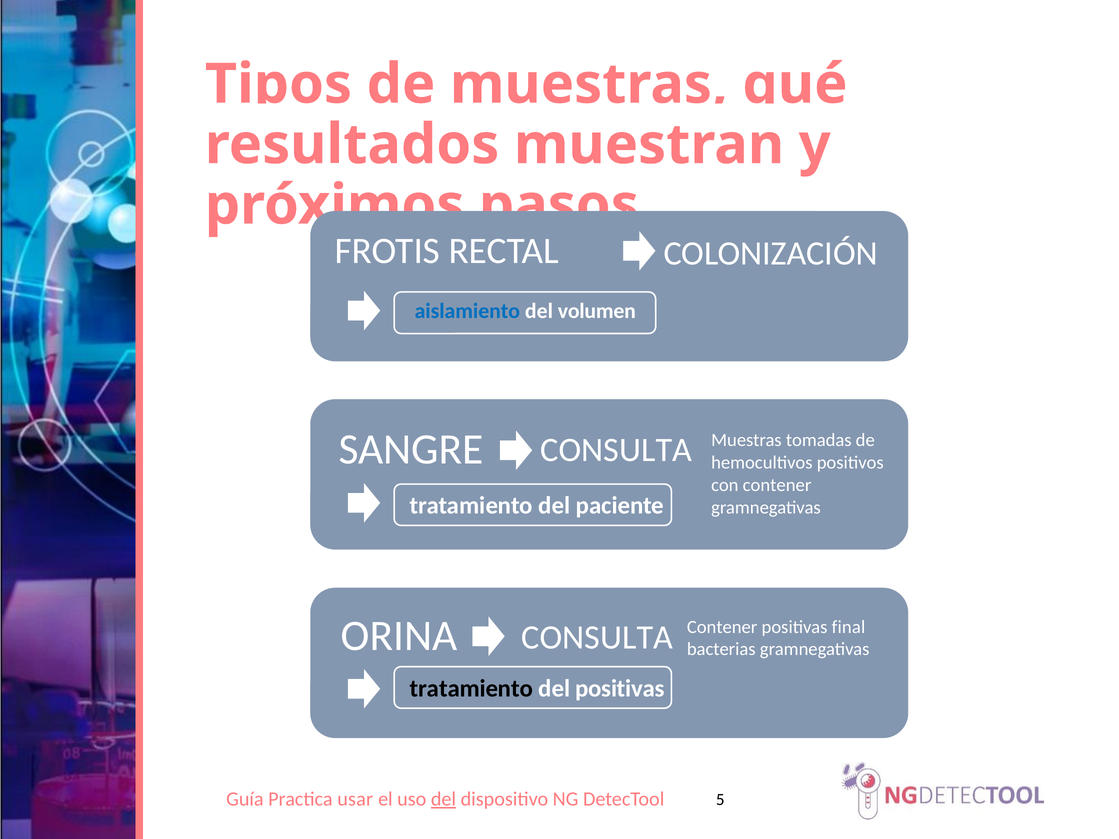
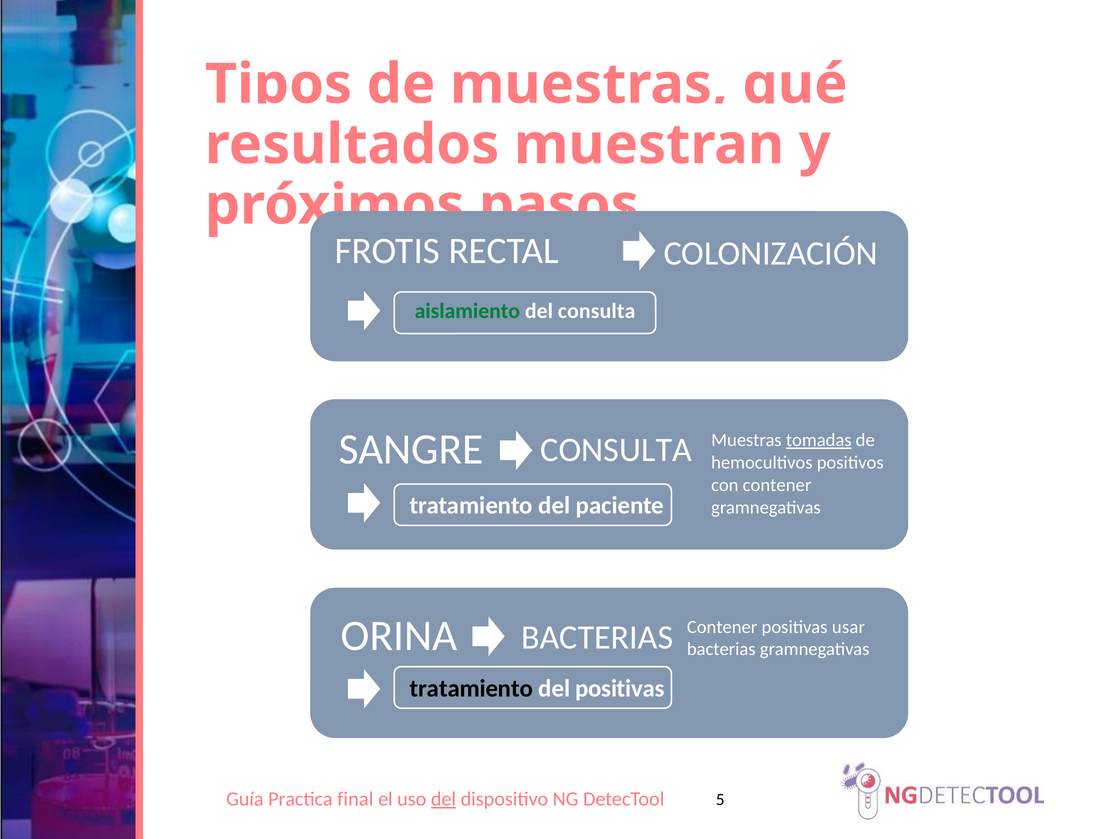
aislamiento colour: blue -> green (467, 311)
del volumen: volumen -> consulta (597, 311)
tomadas underline: none -> present (819, 440)
ORINA CONSULTA: CONSULTA -> BACTERIAS (597, 638)
final: final -> usar (848, 627)
usar: usar -> final (355, 799)
